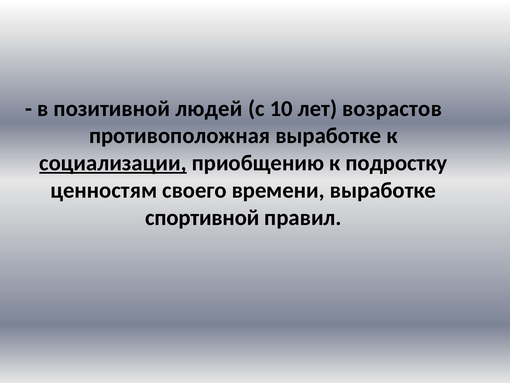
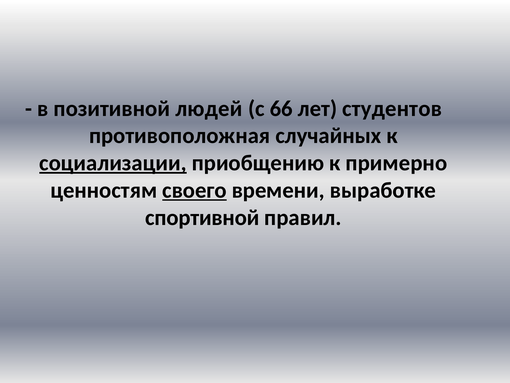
10: 10 -> 66 (281, 108)
возрастов: возрастов -> студентов (392, 108)
противоположная выработке: выработке -> случайных (328, 136)
подростку: подростку -> примерно (396, 163)
своего underline: none -> present (194, 190)
